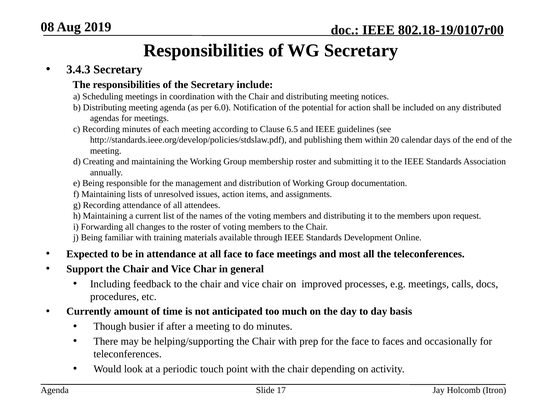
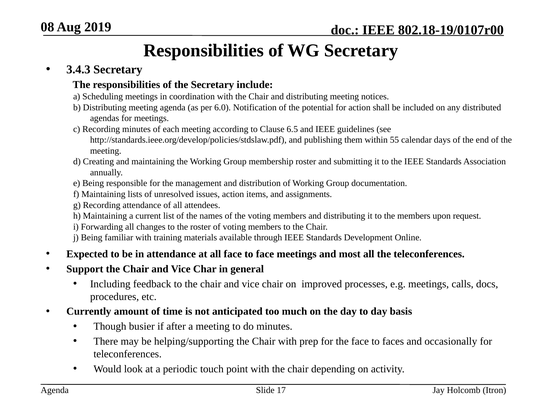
20: 20 -> 55 (394, 140)
